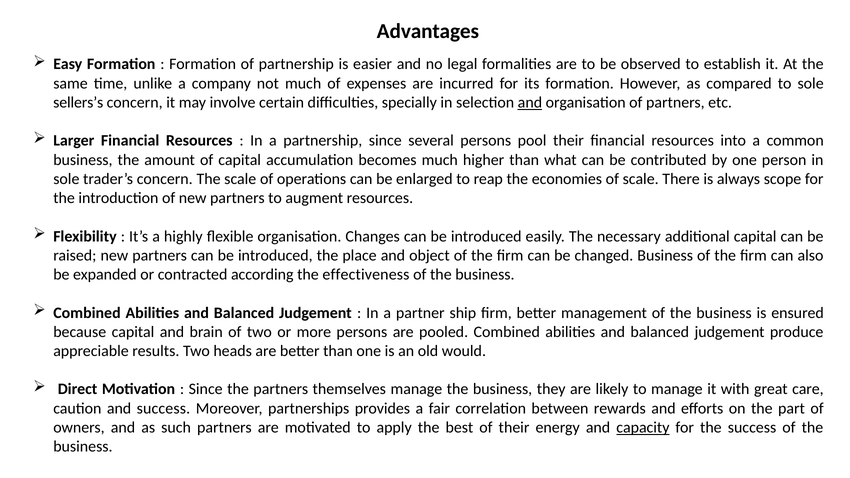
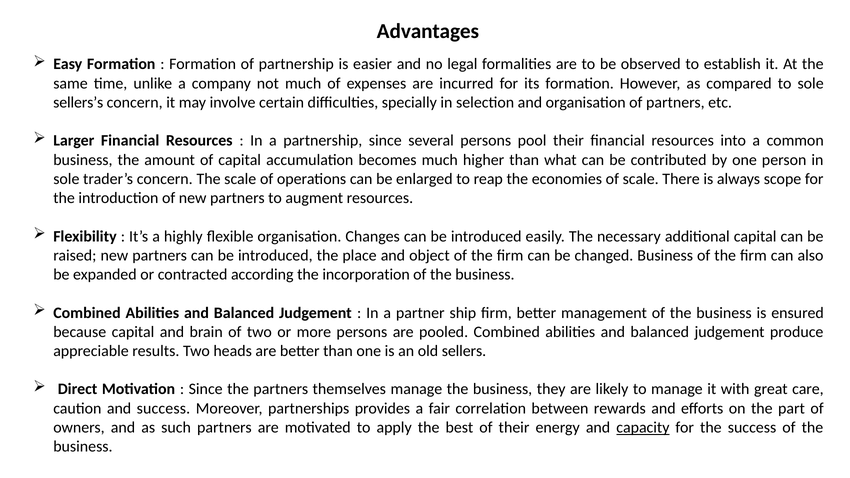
and underline: present -> none (530, 102)
effectiveness: effectiveness -> incorporation (366, 275)
would: would -> sellers (464, 351)
